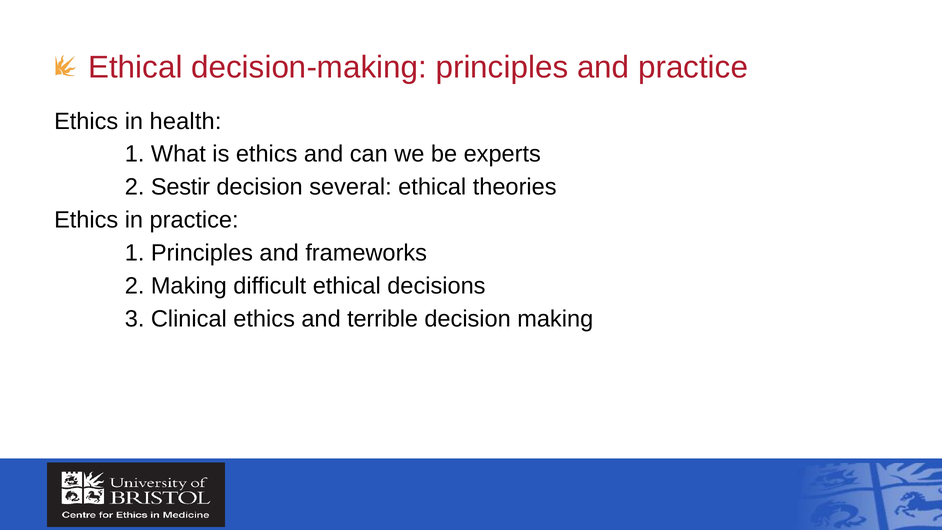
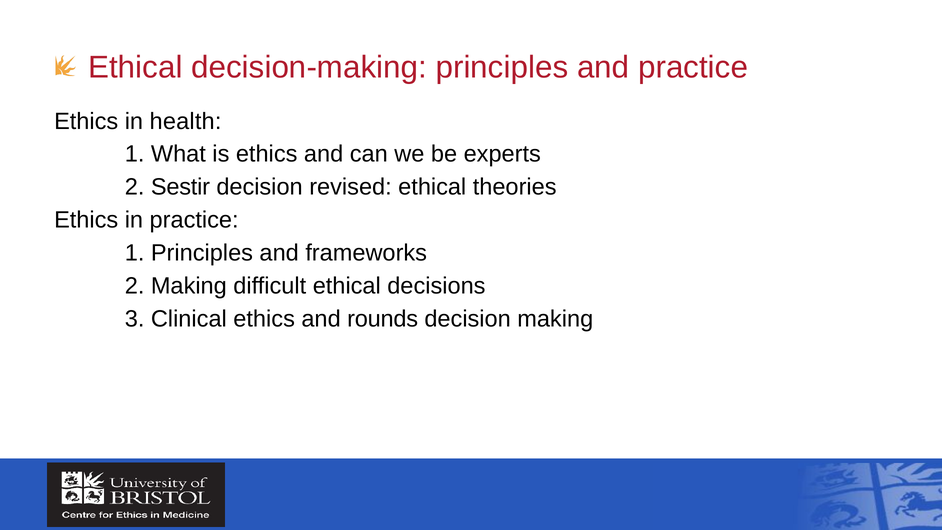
several: several -> revised (350, 187)
terrible: terrible -> rounds (383, 319)
